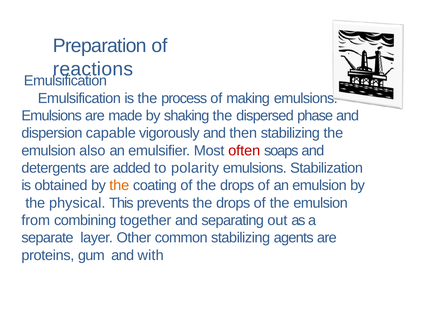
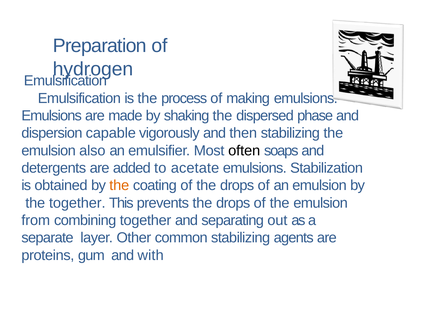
reactions: reactions -> hydrogen (93, 69)
often colour: red -> black (244, 151)
polarity: polarity -> acetate (195, 168)
the physical: physical -> together (77, 203)
